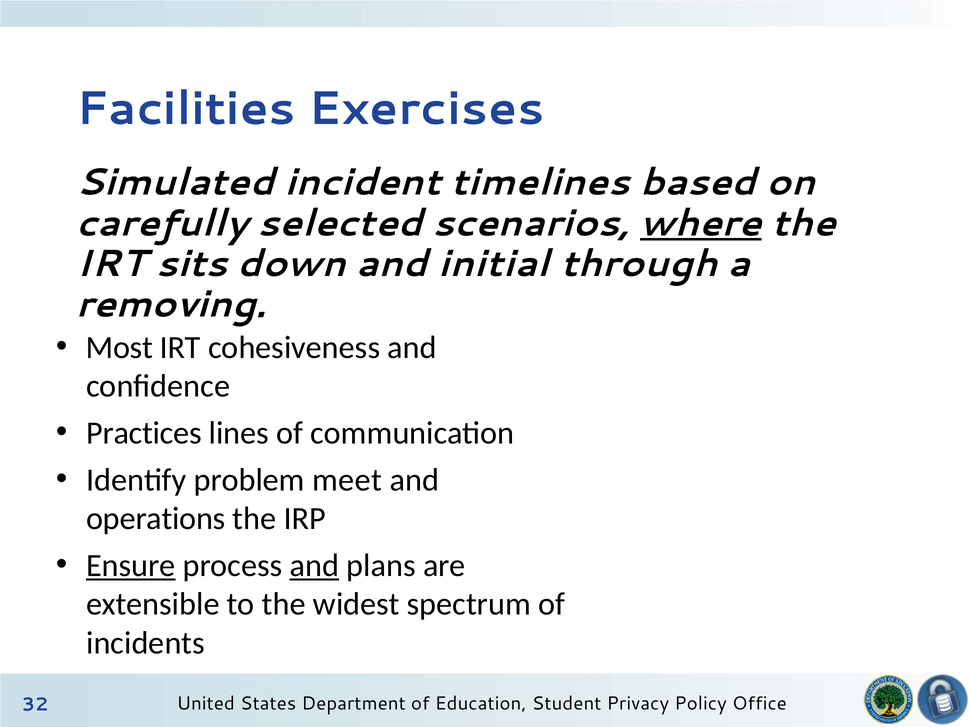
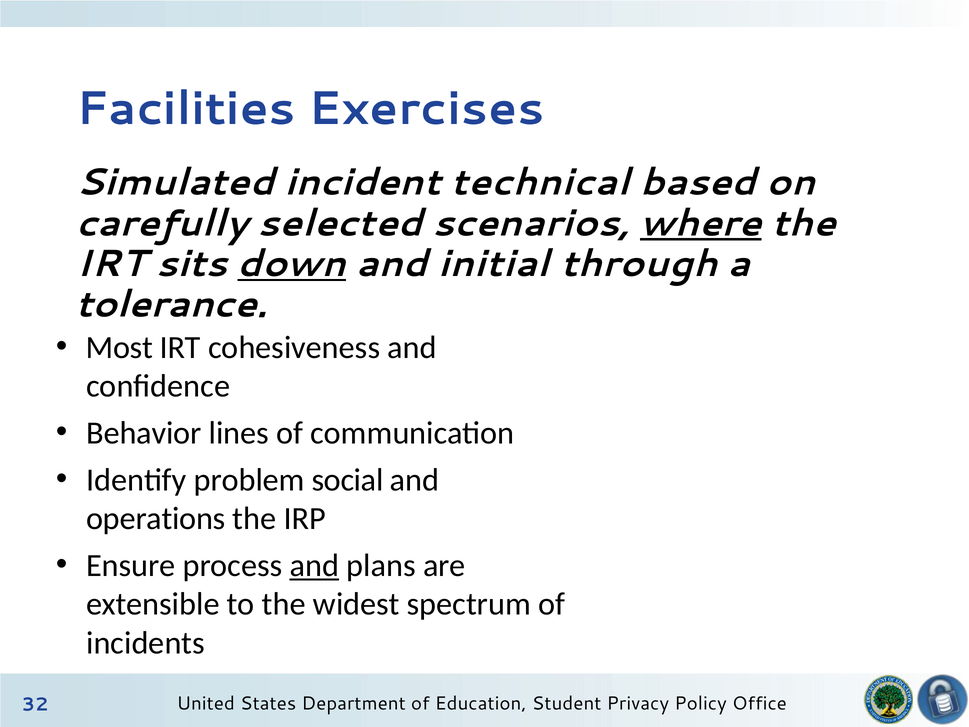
timelines: timelines -> technical (540, 182)
down underline: none -> present (292, 264)
removing: removing -> tolerance (171, 304)
Practices: Practices -> Behavior (144, 433)
meet: meet -> social (347, 480)
Ensure underline: present -> none (131, 565)
